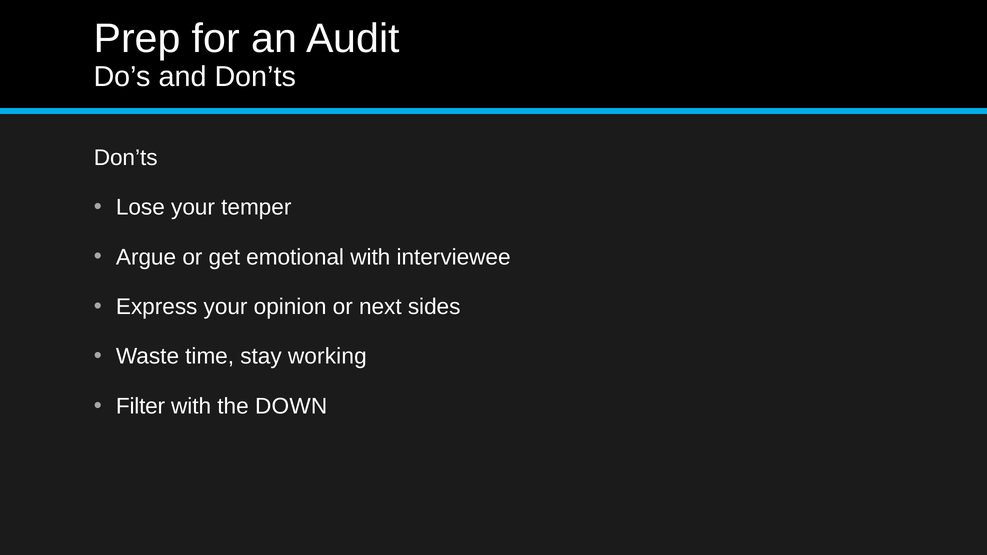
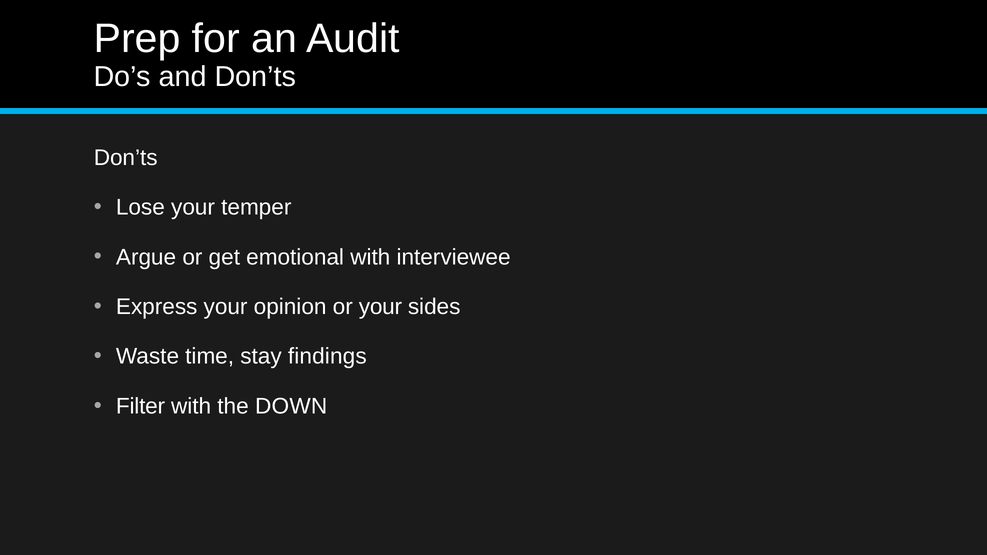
or next: next -> your (380, 307)
working: working -> findings (327, 357)
